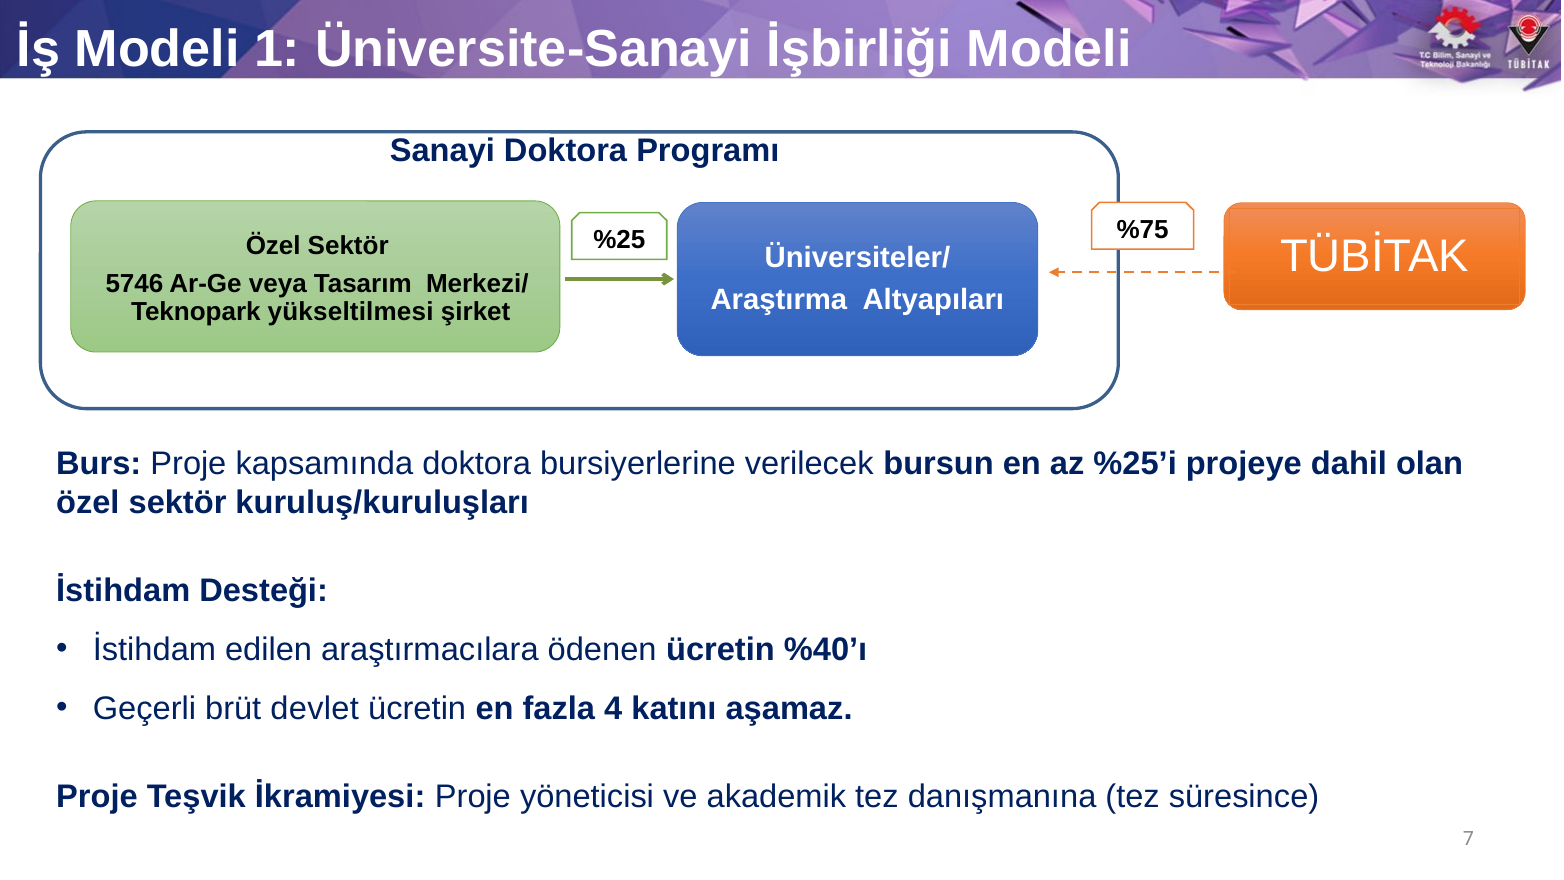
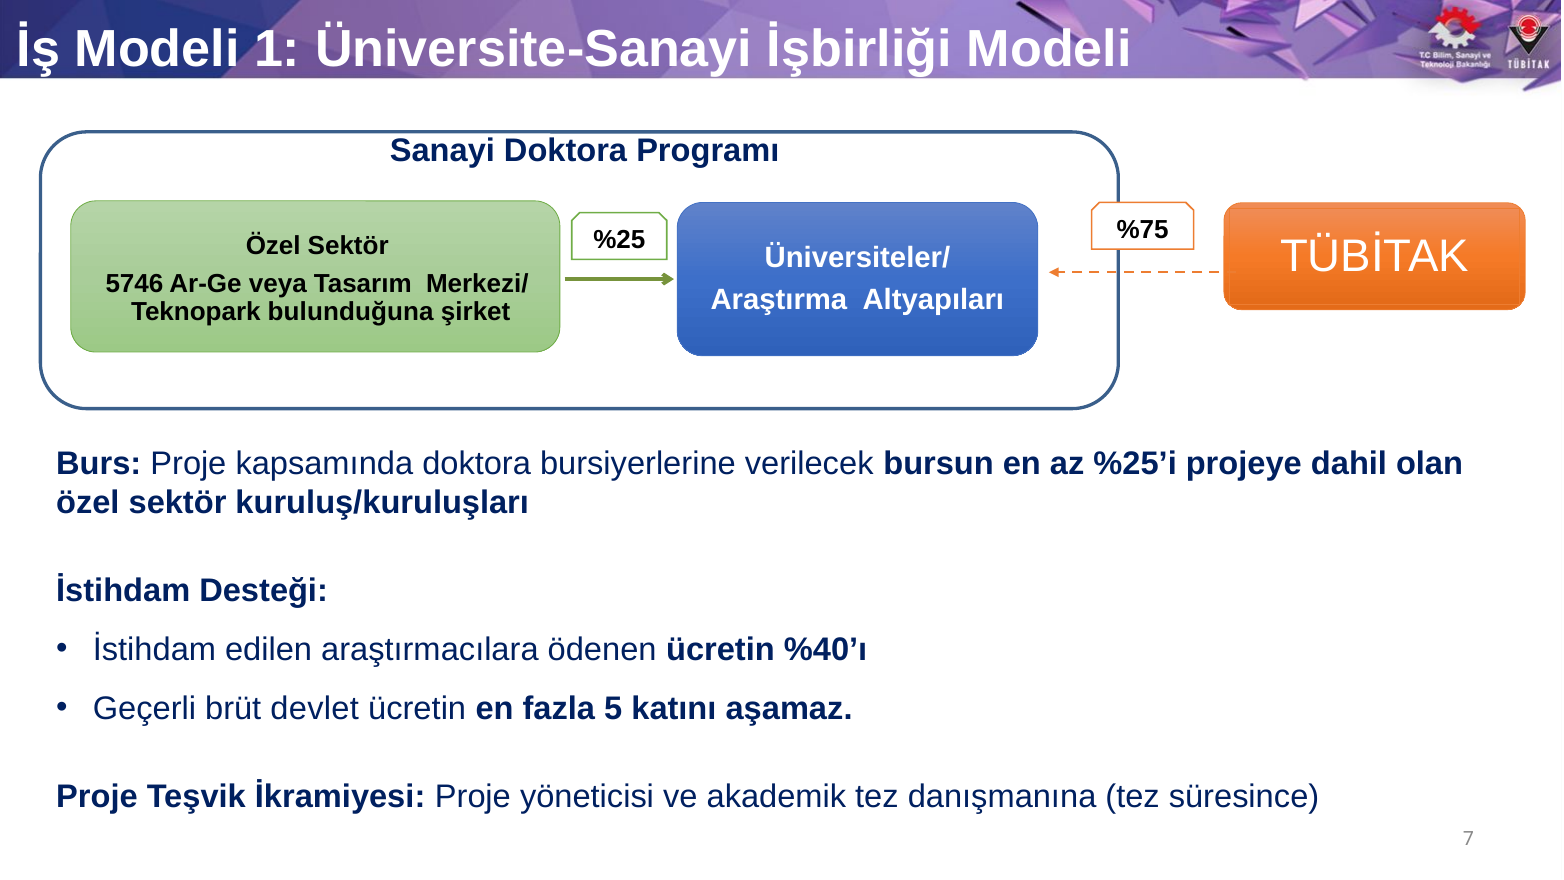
yükseltilmesi: yükseltilmesi -> bulunduğuna (351, 312)
4: 4 -> 5 (613, 708)
